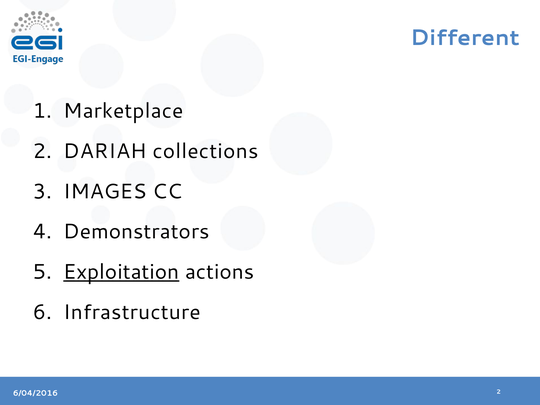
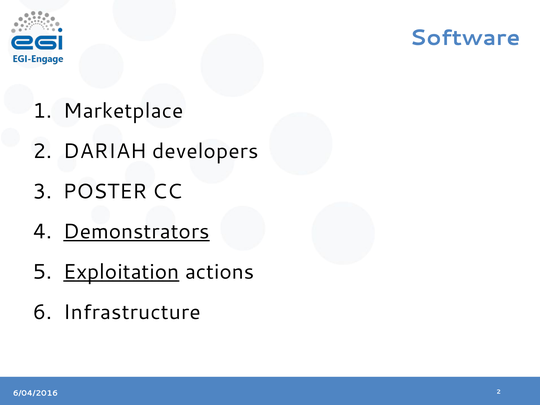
Different: Different -> Software (465, 38)
collections: collections -> developers (205, 151)
IMAGES: IMAGES -> POSTER (105, 191)
Demonstrators underline: none -> present (136, 232)
